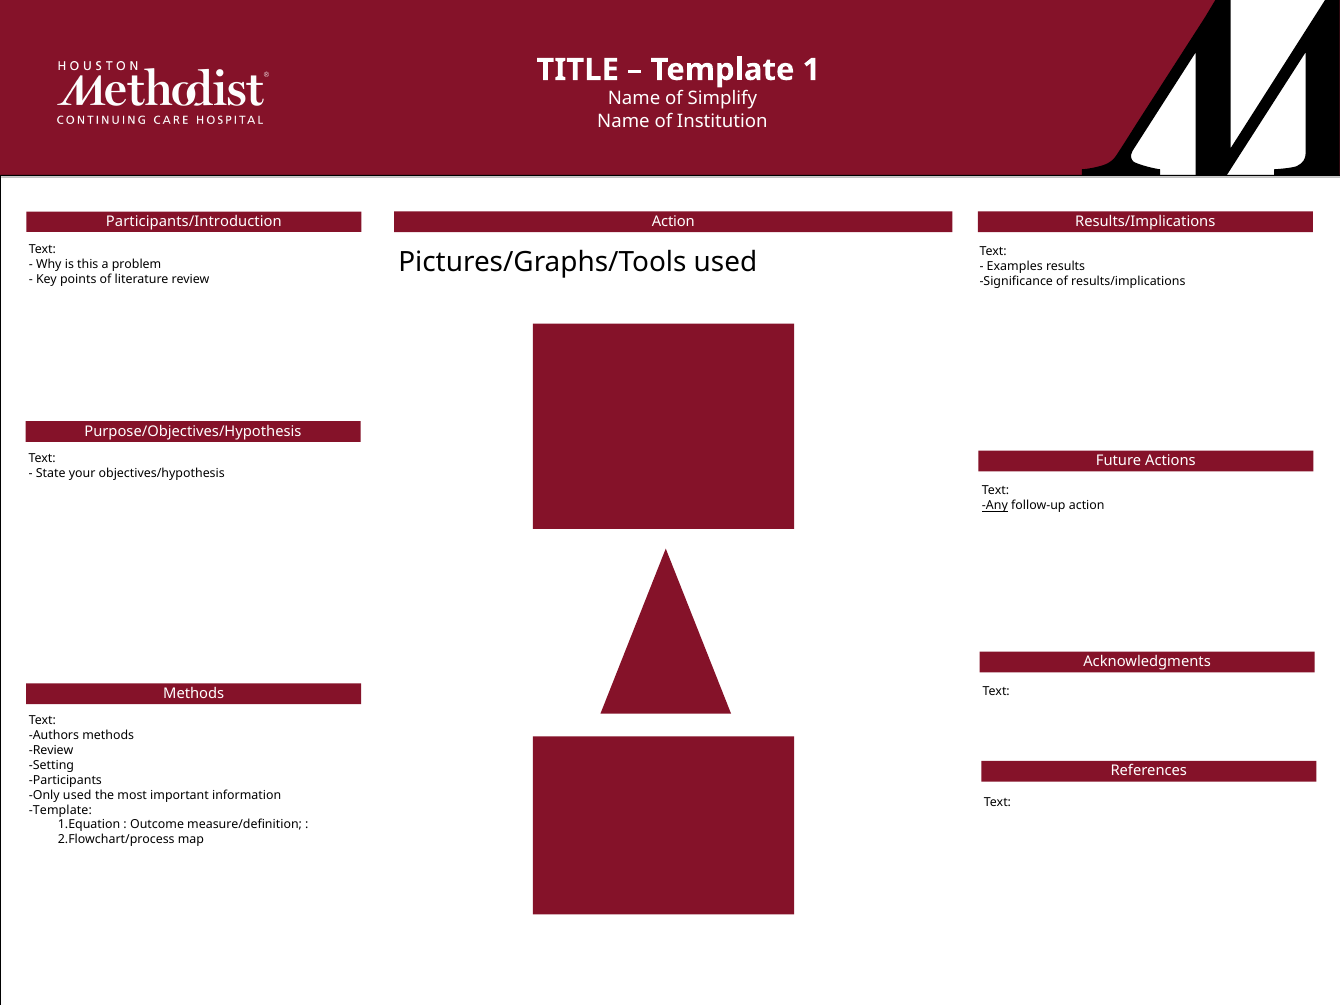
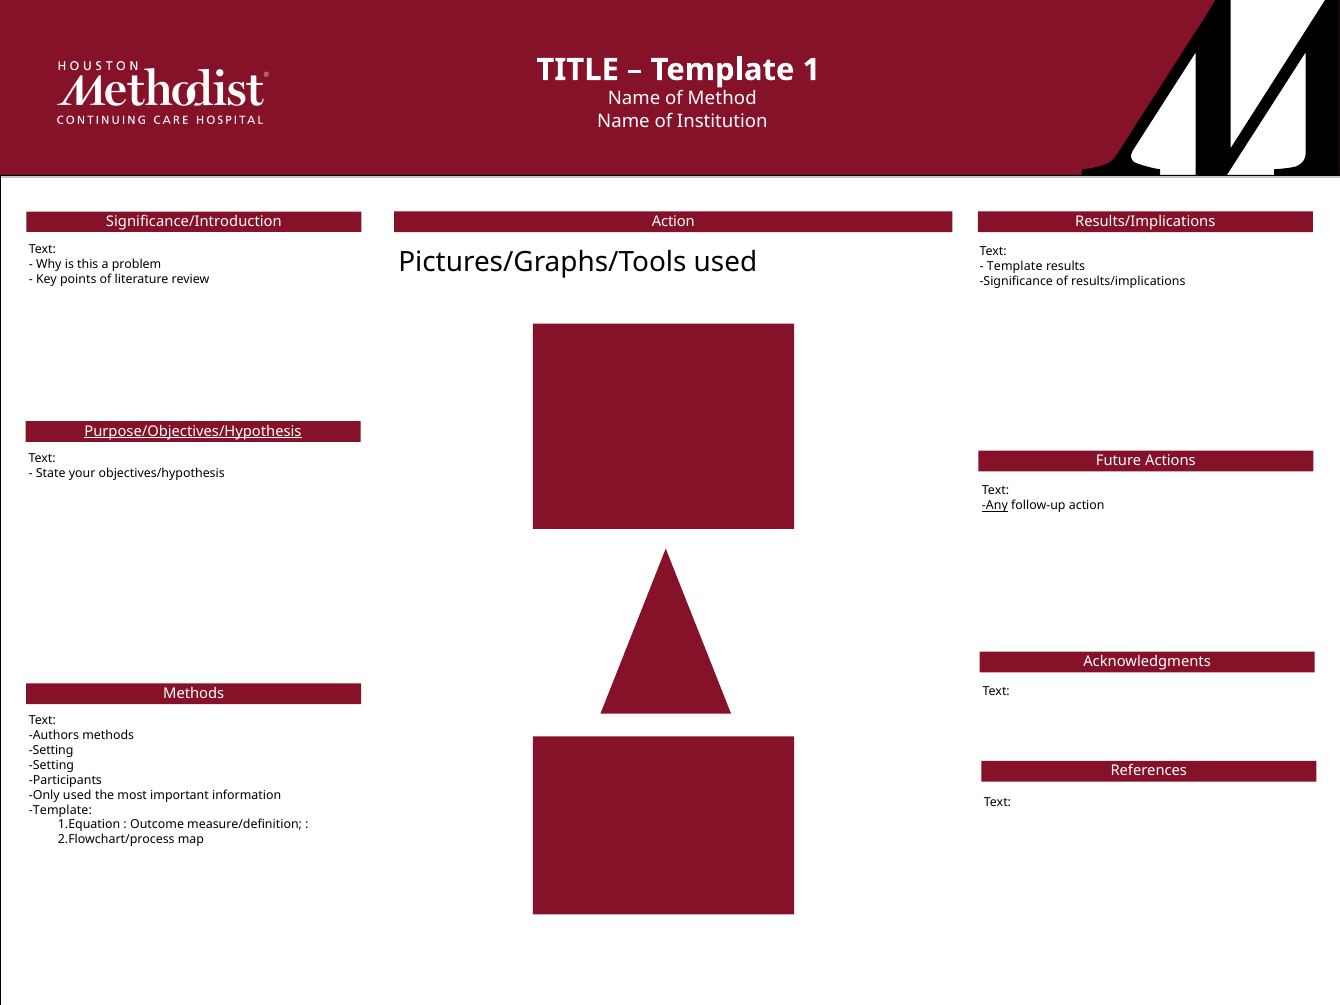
Simplify: Simplify -> Method (722, 99)
Participants/Introduction: Participants/Introduction -> Significance/Introduction (194, 221)
Examples: Examples -> Template (1015, 266)
Purpose/Objectives/Hypothesis underline: none -> present (193, 431)
Review: Review -> Setting (51, 750)
